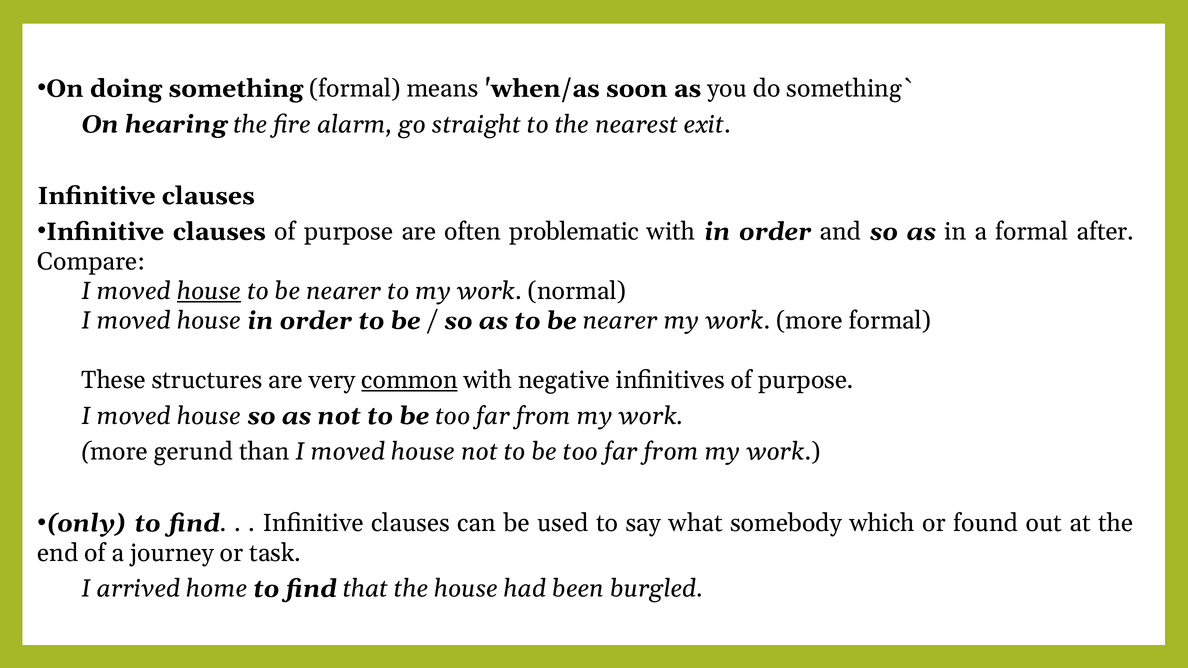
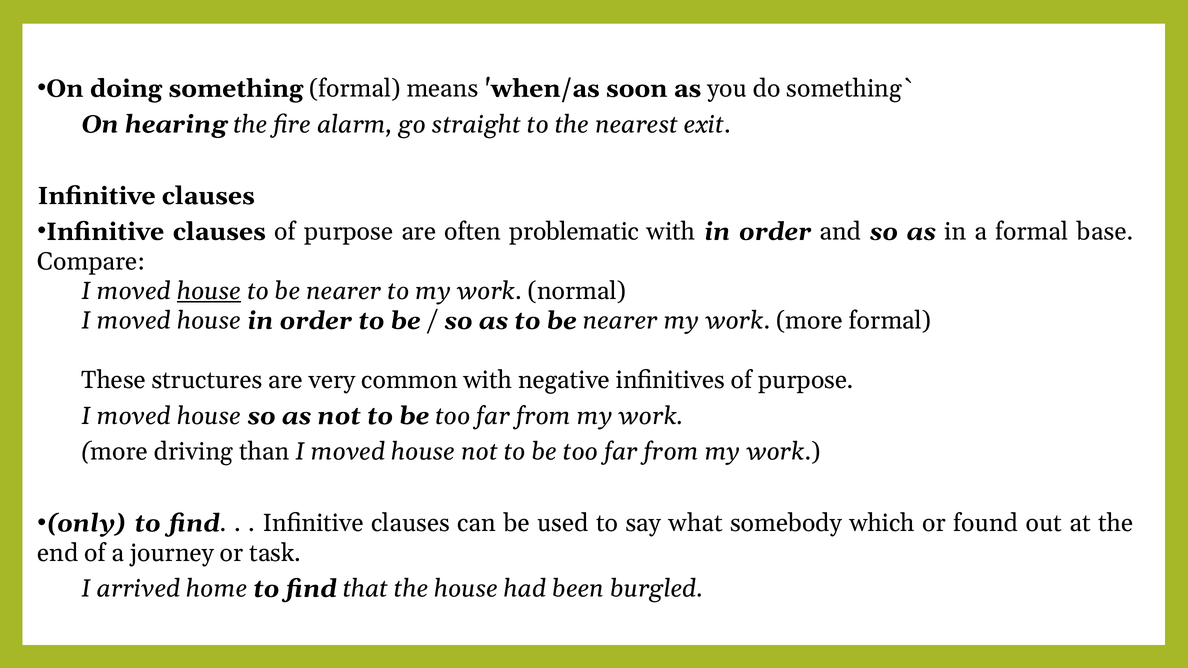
after: after -> base (1105, 232)
common underline: present -> none (410, 380)
gerund: gerund -> driving (193, 452)
